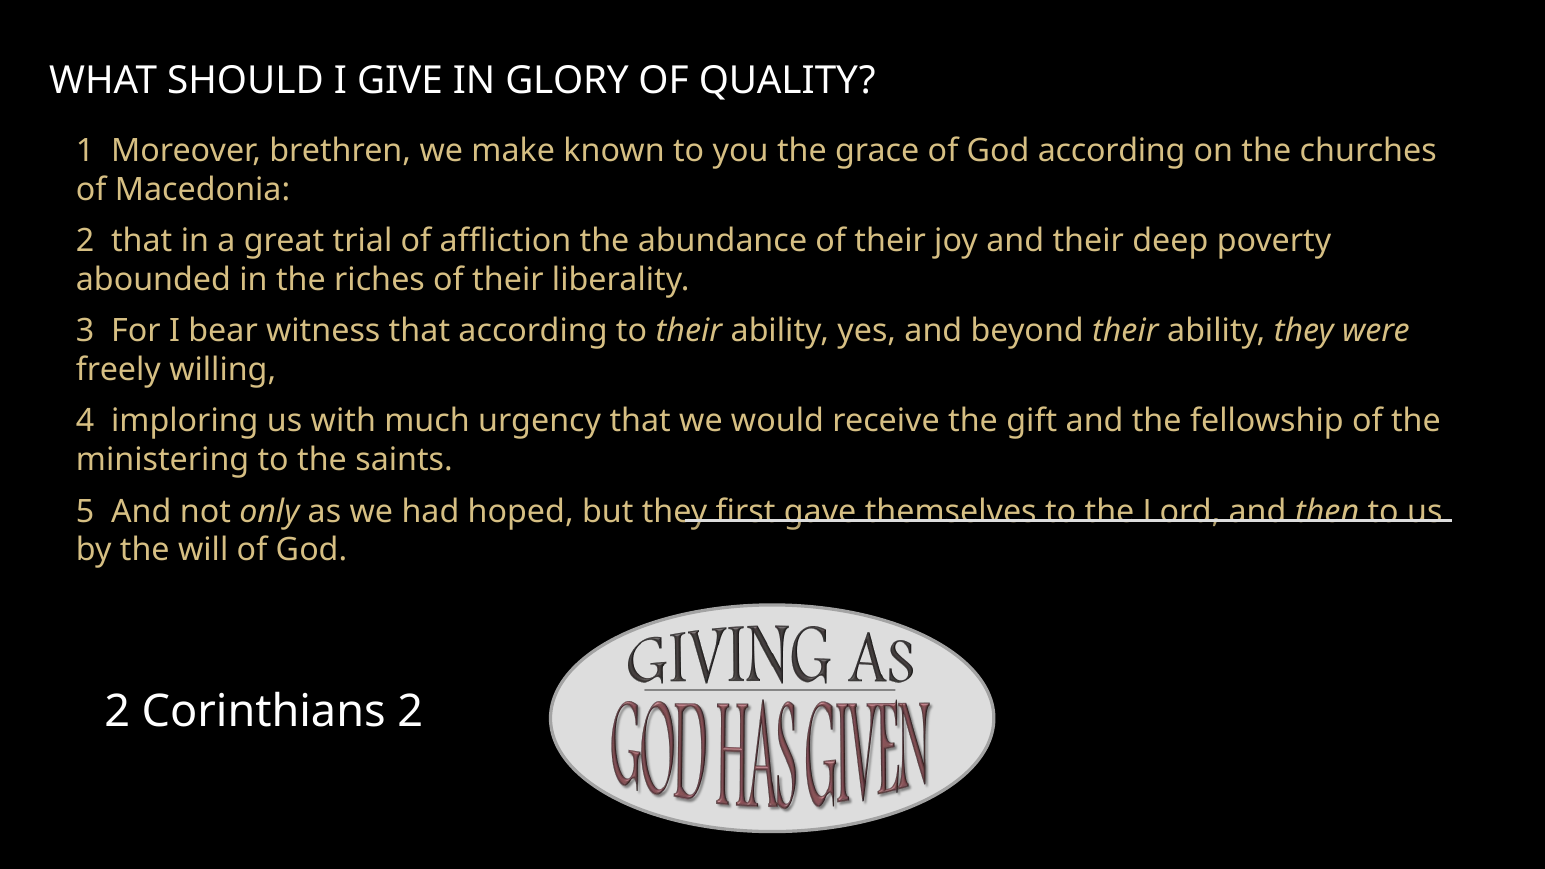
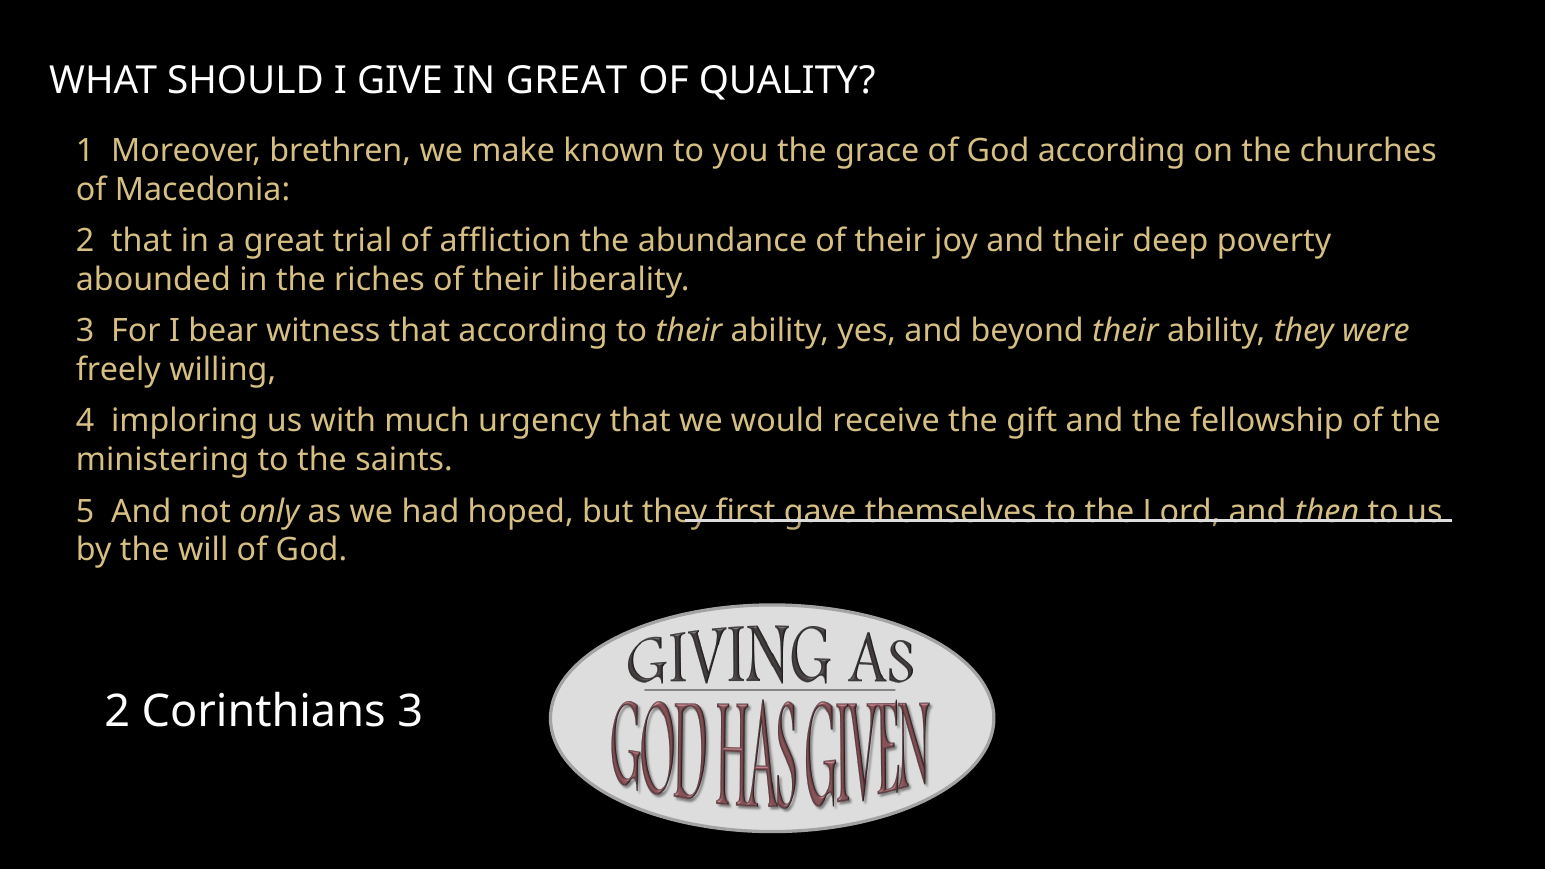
IN GLORY: GLORY -> GREAT (567, 81)
Corinthians 2: 2 -> 3 (410, 712)
